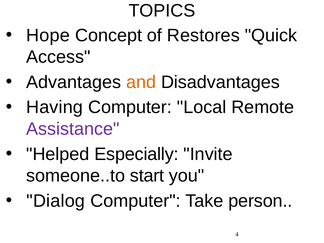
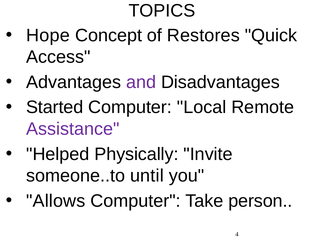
and colour: orange -> purple (141, 82)
Having: Having -> Started (55, 107)
Especially: Especially -> Physically (136, 154)
start: start -> until (147, 176)
Dialog: Dialog -> Allows (56, 201)
